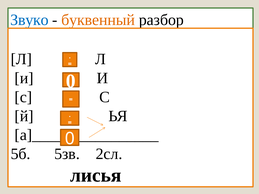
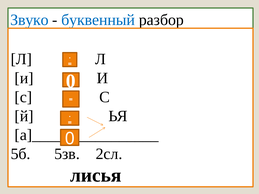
буквенный colour: orange -> blue (98, 20)
